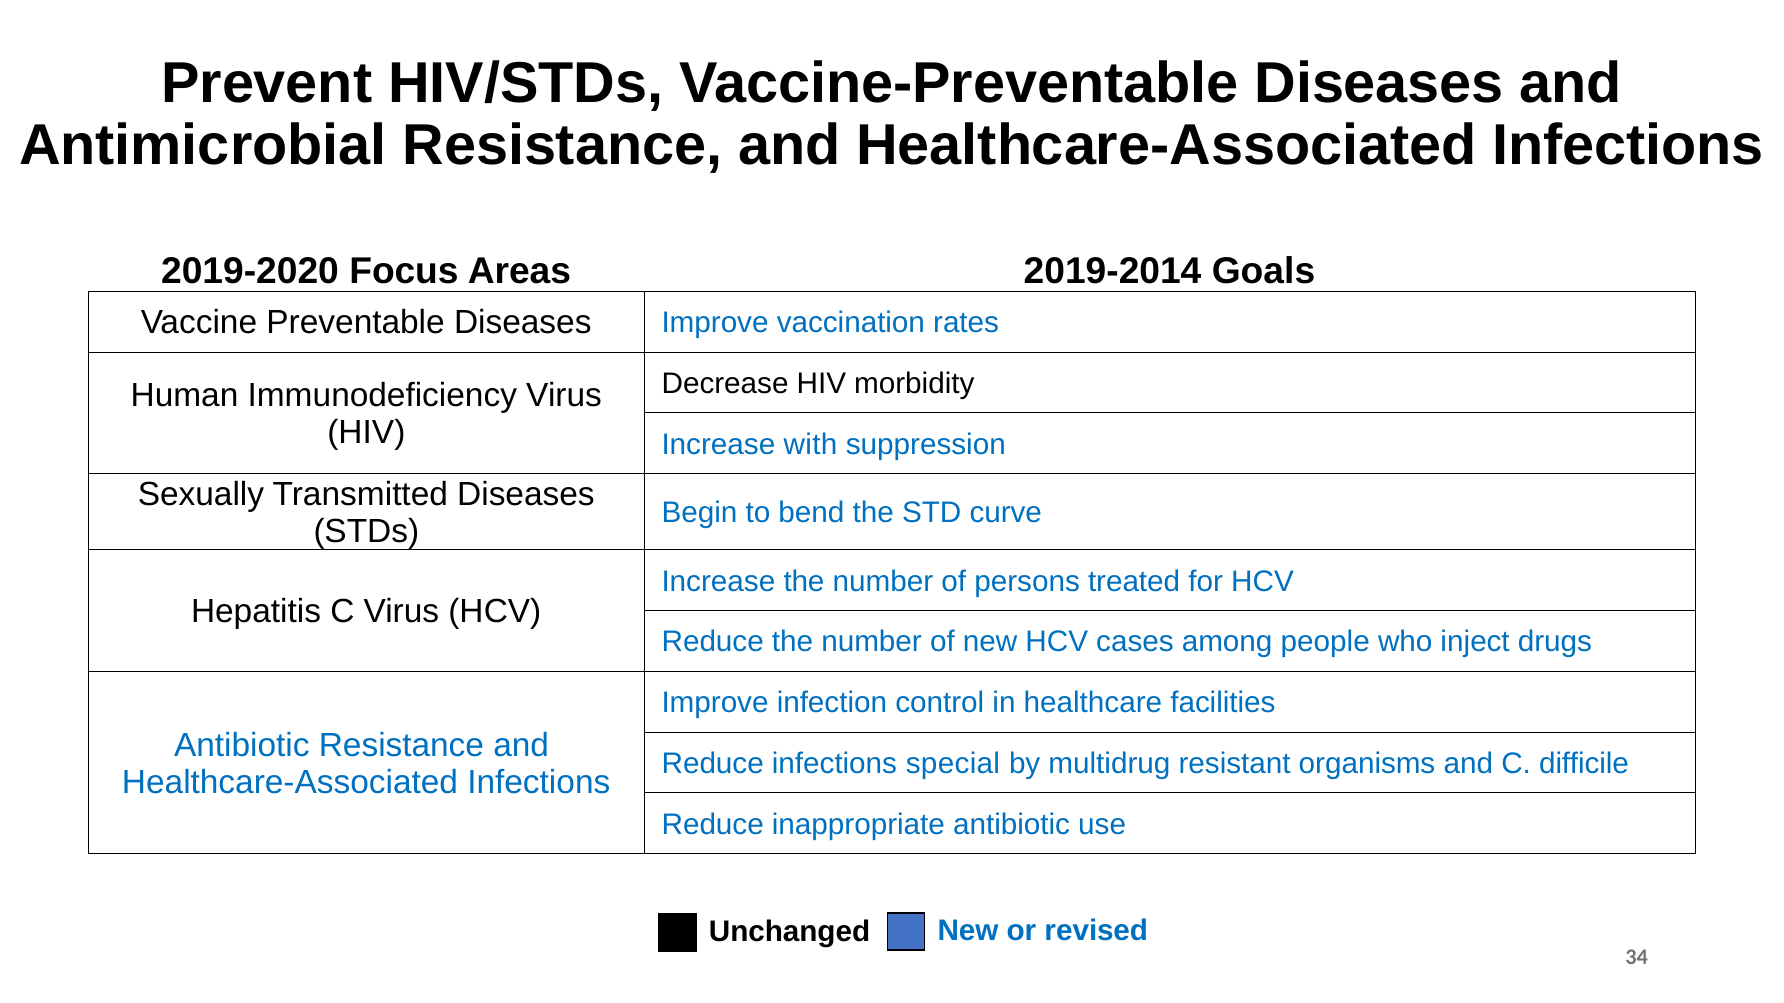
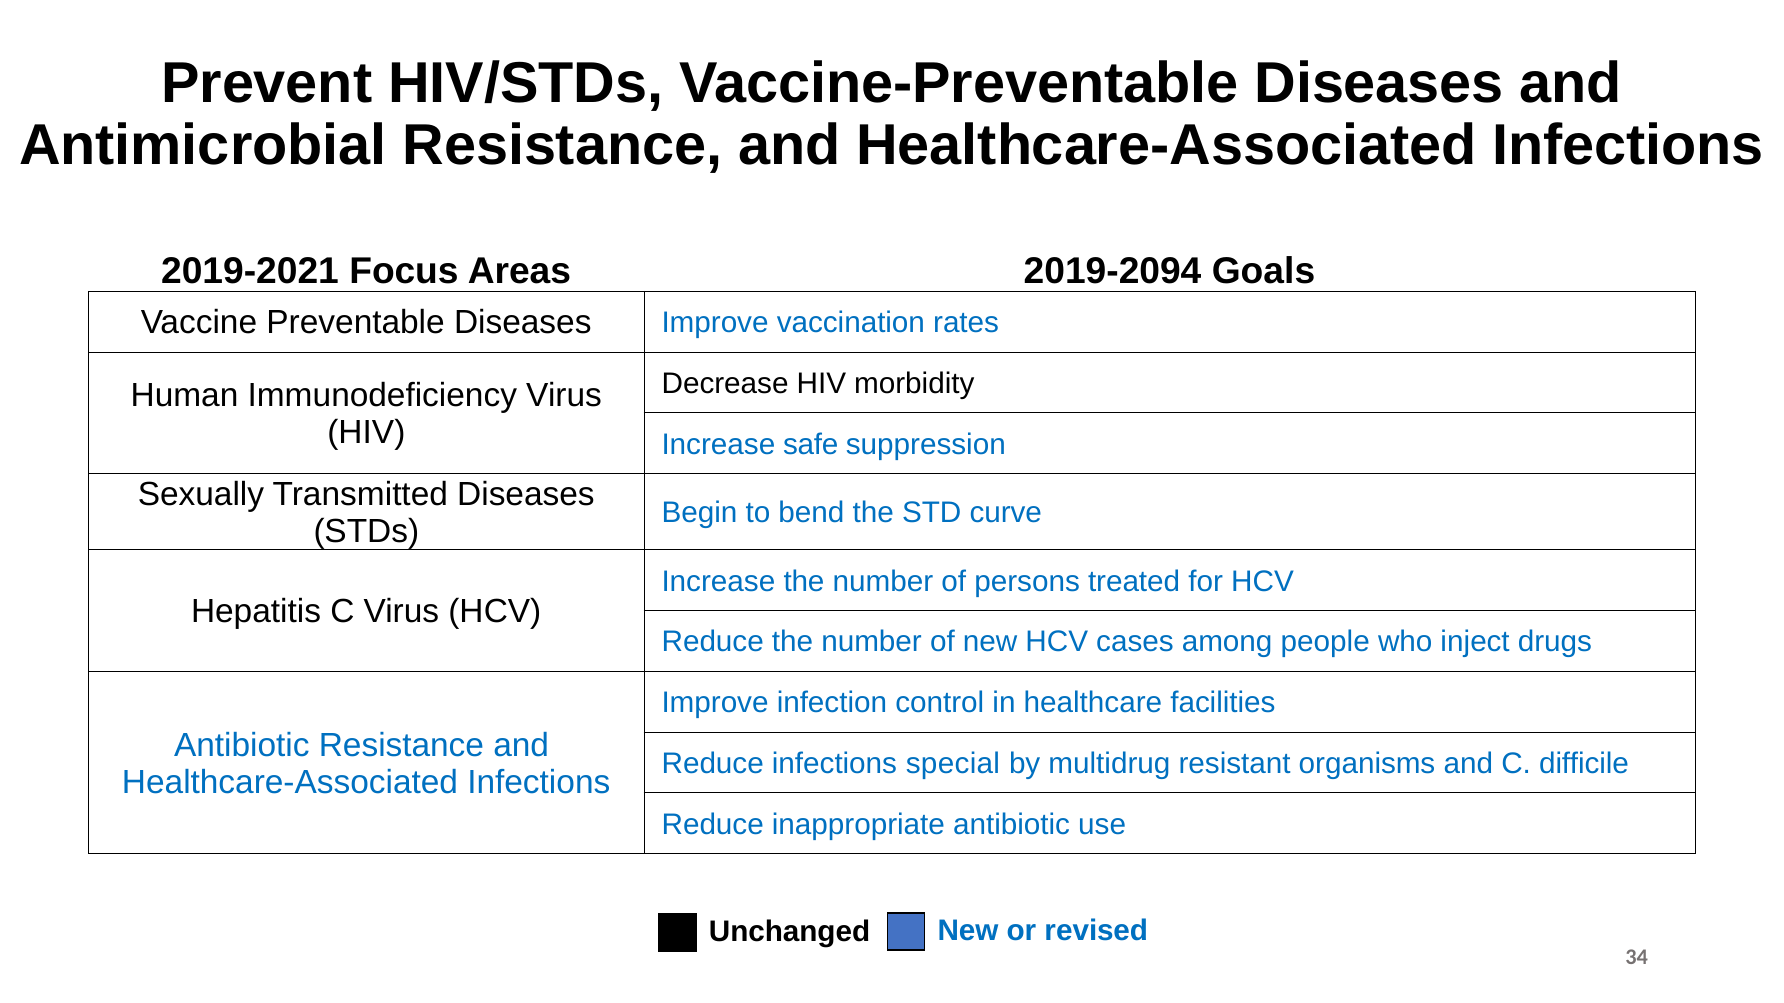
2019-2020: 2019-2020 -> 2019-2021 (250, 271)
2019-2014: 2019-2014 -> 2019-2094 (1113, 271)
with: with -> safe (811, 444)
